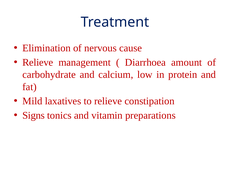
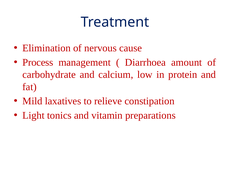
Relieve: Relieve -> Process (38, 63)
Signs: Signs -> Light (33, 116)
